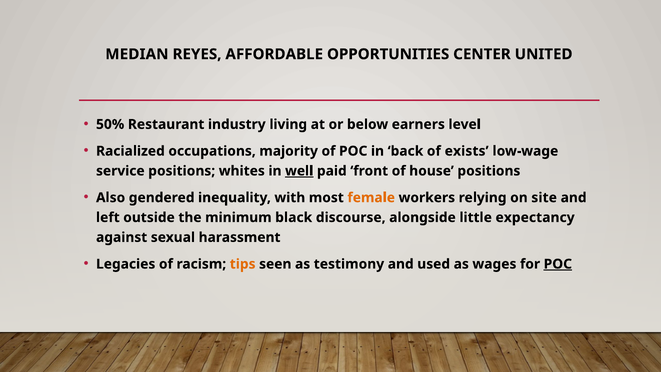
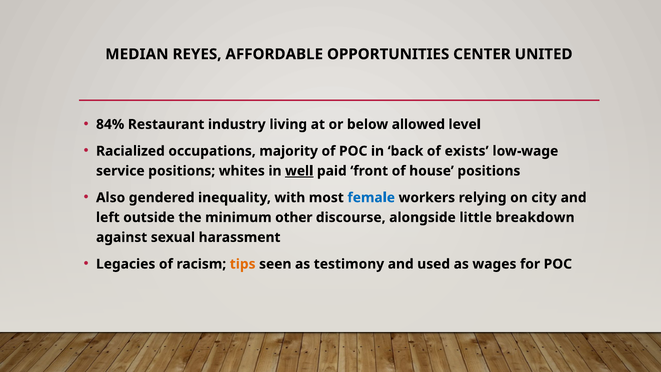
50%: 50% -> 84% (110, 124)
earners: earners -> allowed (418, 124)
female colour: orange -> blue (371, 198)
site: site -> city (544, 198)
black: black -> other (294, 217)
expectancy: expectancy -> breakdown (535, 217)
POC underline: present -> none (558, 264)
